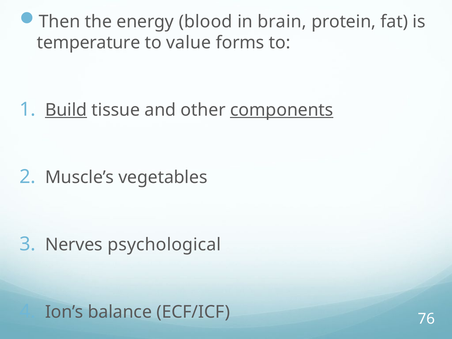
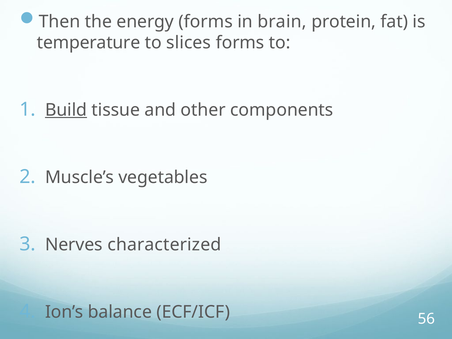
energy blood: blood -> forms (206, 22)
value: value -> slices (189, 43)
components underline: present -> none (282, 110)
psychological: psychological -> characterized (164, 245)
76: 76 -> 56 (426, 319)
